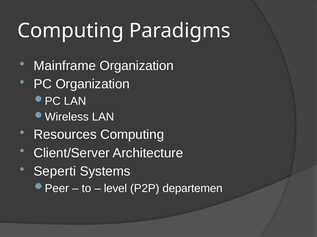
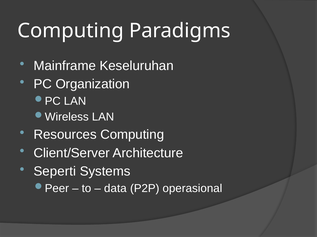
Mainframe Organization: Organization -> Keseluruhan (137, 66)
level: level -> data (115, 189)
departemen: departemen -> operasional (192, 189)
